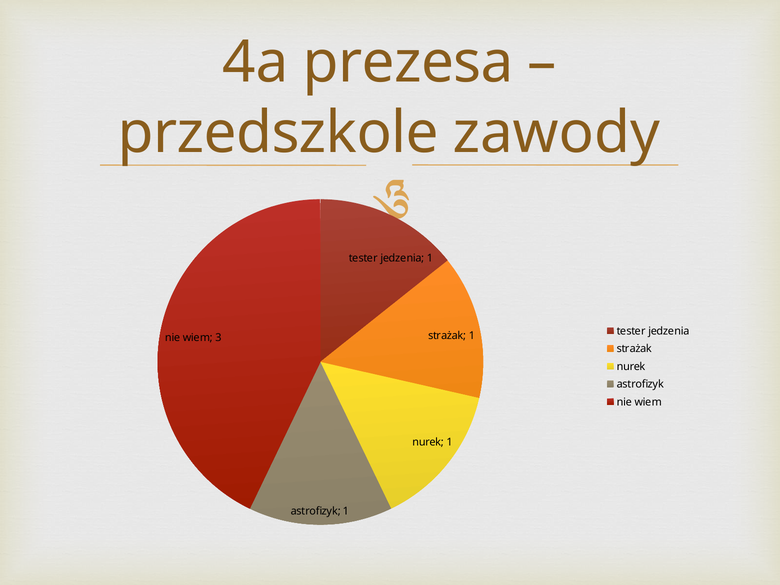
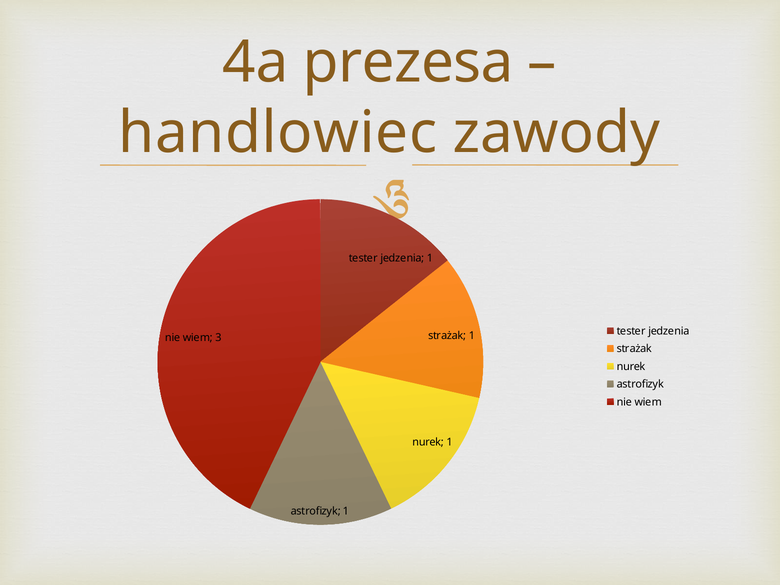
przedszkole: przedszkole -> handlowiec (278, 133)
